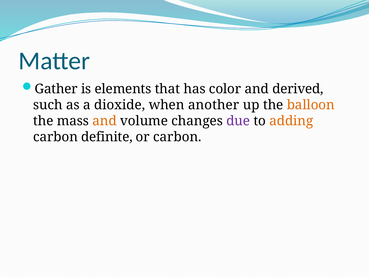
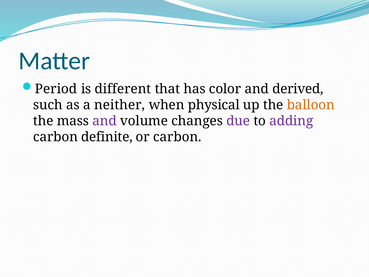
Gather: Gather -> Period (56, 89)
elements: elements -> different (123, 89)
dioxide: dioxide -> neither (120, 105)
another: another -> physical (214, 105)
and colour: orange -> purple (105, 121)
adding colour: orange -> purple (291, 121)
